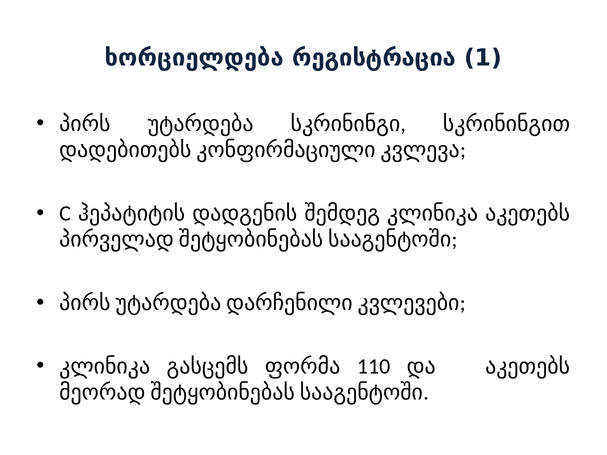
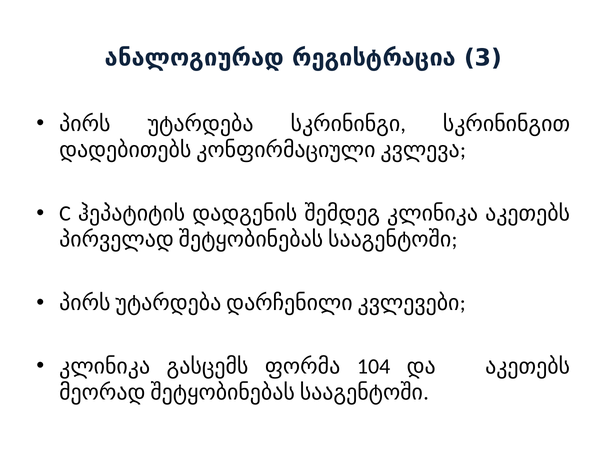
ხორციელდება: ხორციელდება -> ანალოგიურად (194, 58)
1: 1 -> 3 (483, 58)
110: 110 -> 104 (374, 367)
